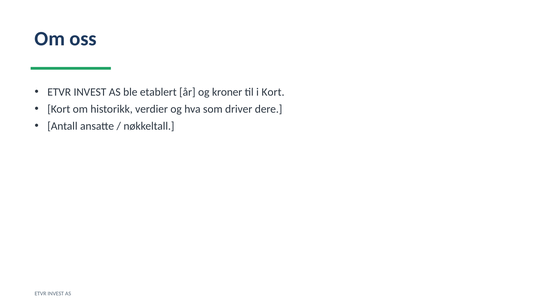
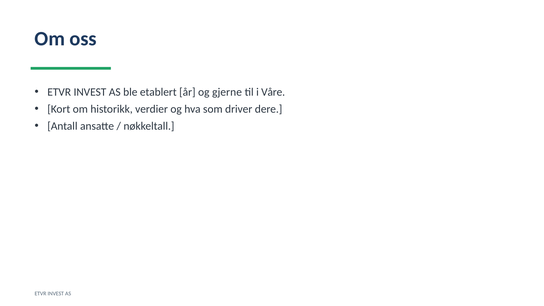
kroner: kroner -> gjerne (227, 92)
i Kort: Kort -> Våre (273, 92)
